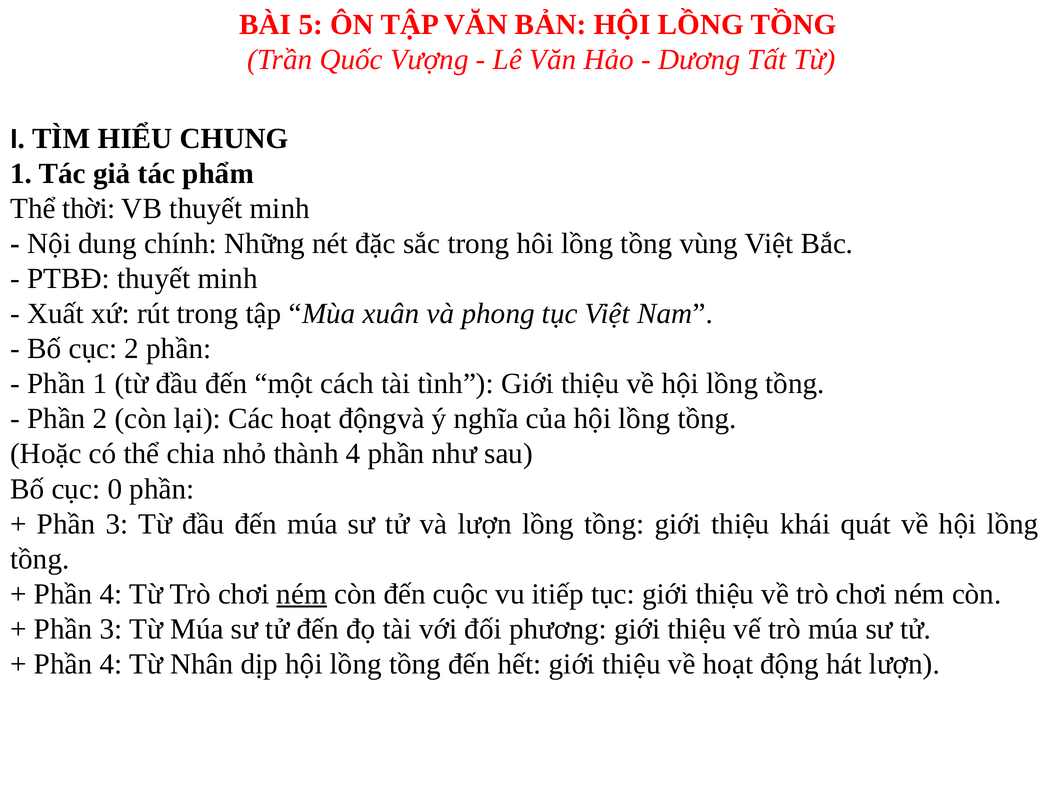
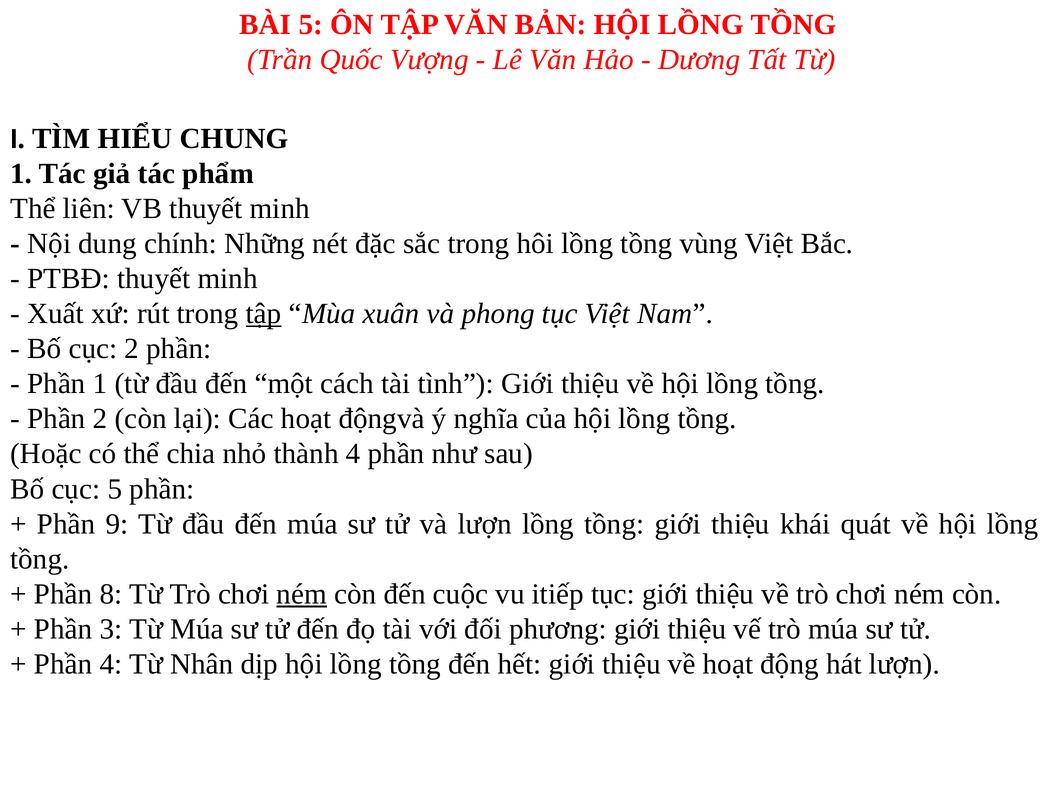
thời: thời -> liên (89, 208)
tập underline: none -> present (264, 314)
cục 0: 0 -> 5 (115, 489)
3: 3 -> 9 (117, 524)
4: 4 -> 8 (111, 594)
